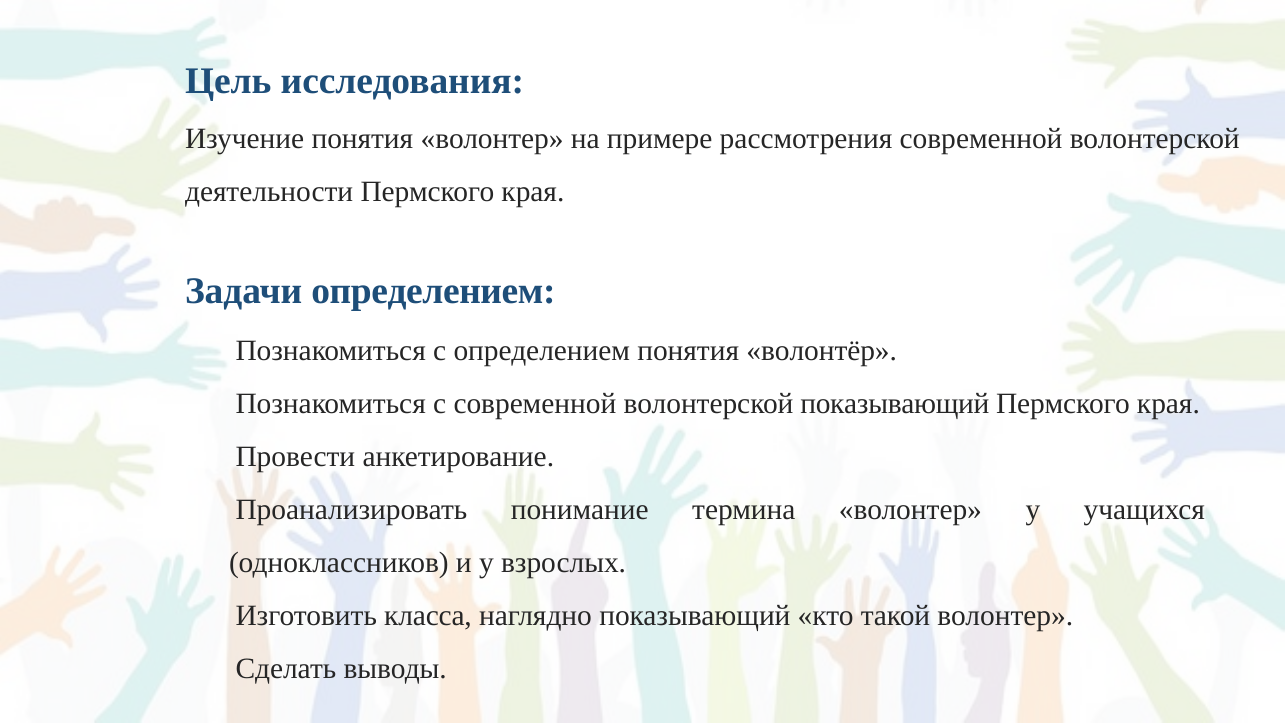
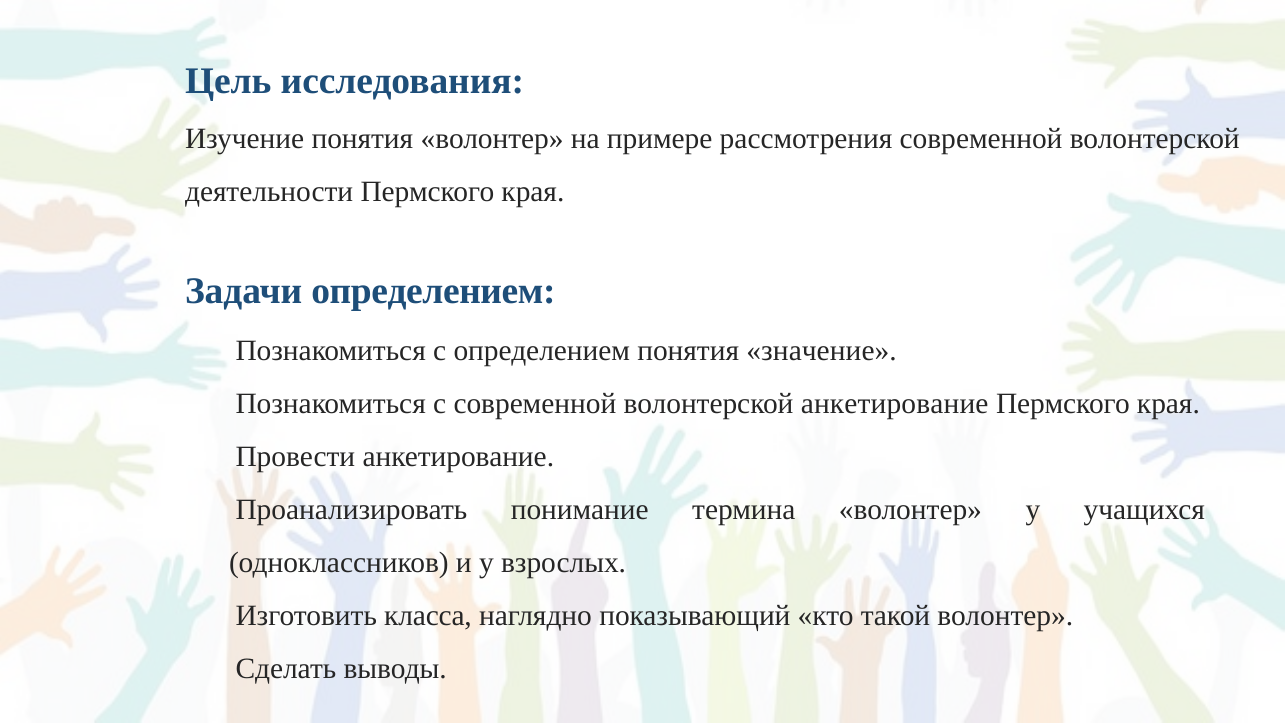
волонтёр: волонтёр -> значение (822, 351)
волонтерской показывающий: показывающий -> анкетирование (895, 404)
